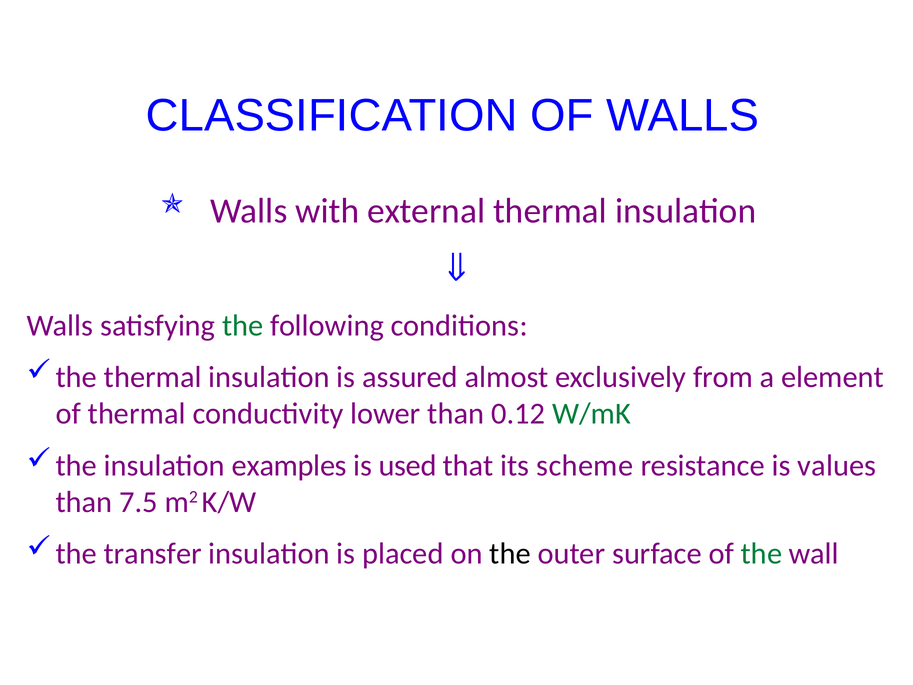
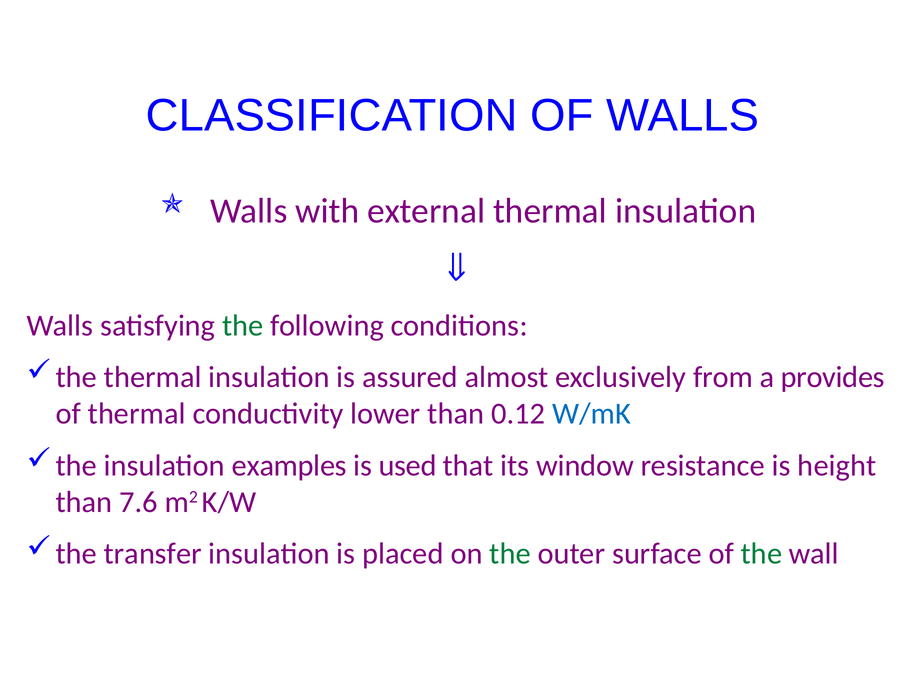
element: element -> provides (833, 377)
W/mK colour: green -> blue (591, 414)
scheme: scheme -> window (585, 465)
values: values -> height (837, 465)
7.5: 7.5 -> 7.6 (138, 502)
the colour: black -> green (510, 554)
